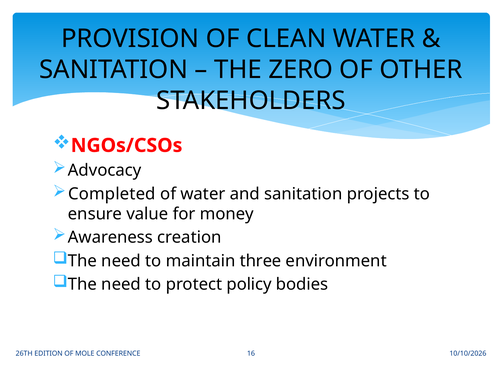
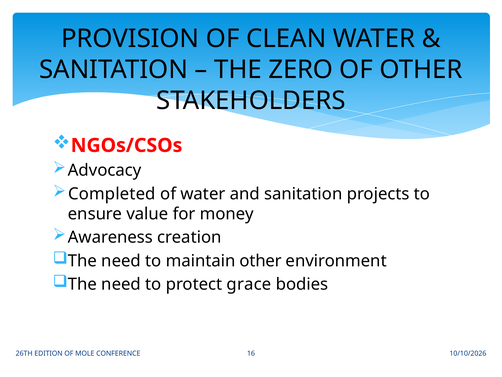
maintain three: three -> other (261, 261)
policy: policy -> grace (249, 284)
